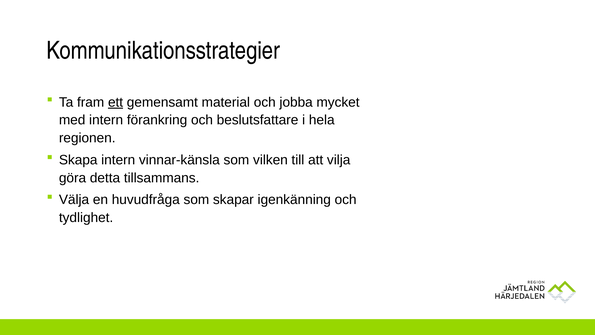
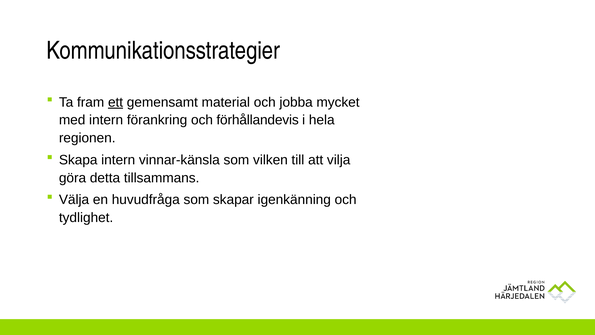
beslutsfattare: beslutsfattare -> förhållandevis (258, 120)
